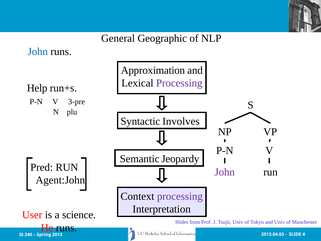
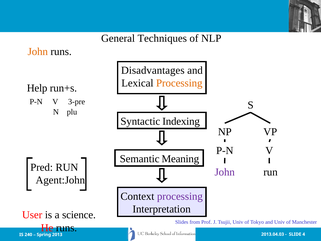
Geographic: Geographic -> Techniques (162, 38)
John colour: blue -> orange (38, 52)
Approximation: Approximation -> Disadvantages (153, 70)
Processing colour: purple -> orange (179, 83)
Involves: Involves -> Indexing (181, 121)
Jeopardy: Jeopardy -> Meaning (180, 159)
